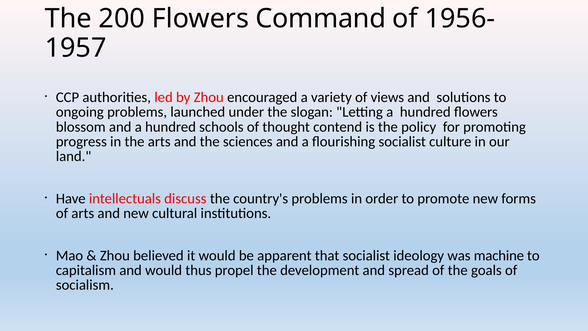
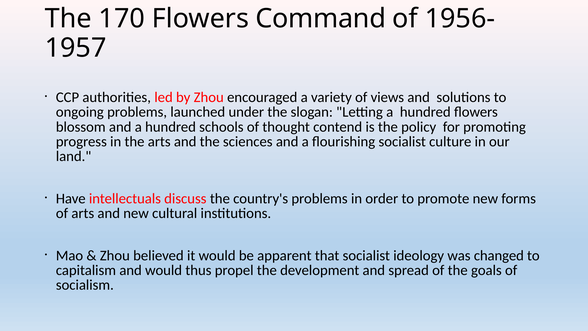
200: 200 -> 170 (122, 19)
machine: machine -> changed (499, 255)
